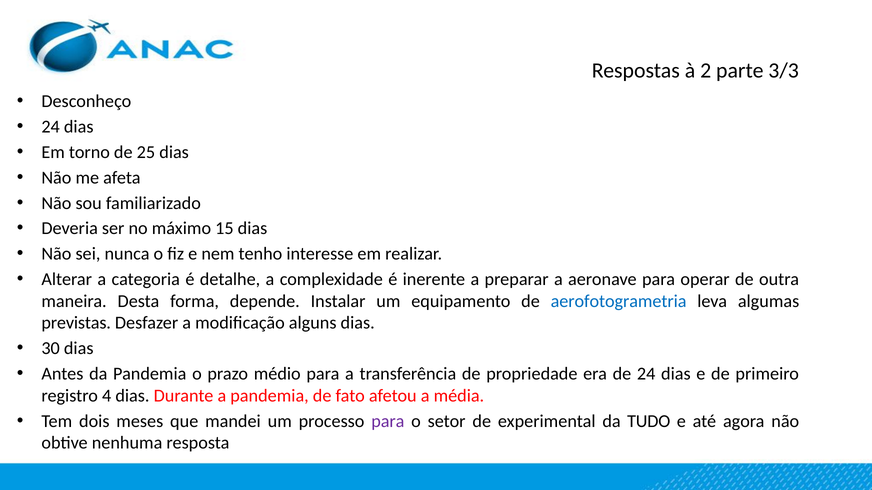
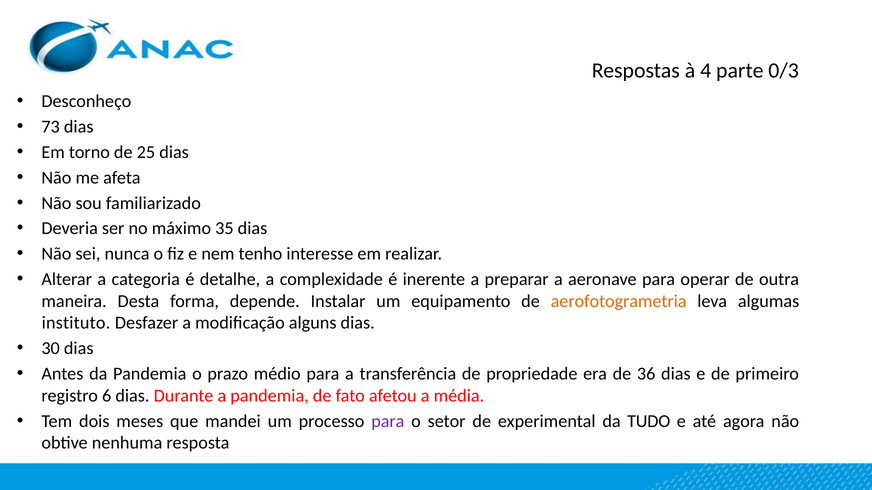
2: 2 -> 4 (706, 71)
3/3: 3/3 -> 0/3 (784, 71)
24: 24 -> 73 (51, 127)
15: 15 -> 35 (224, 229)
aerofotogrametria colour: blue -> orange (619, 301)
previstas: previstas -> instituto (76, 323)
de 24: 24 -> 36 (646, 374)
4: 4 -> 6 (107, 396)
